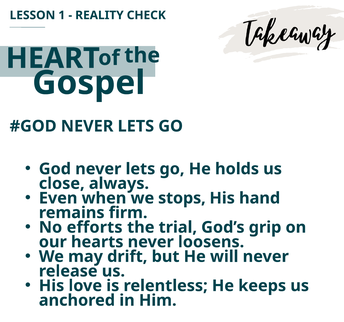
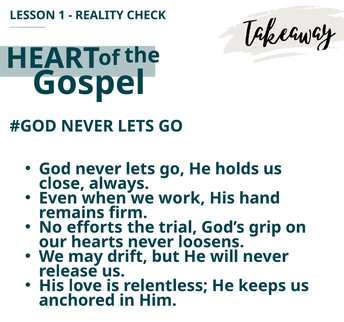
stops: stops -> work (182, 198)
